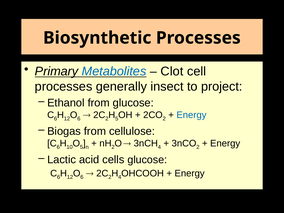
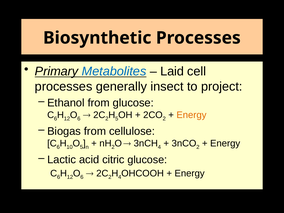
Clot: Clot -> Laid (172, 71)
Energy colour: blue -> orange (191, 115)
cells: cells -> citric (113, 160)
